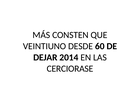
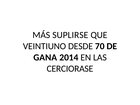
CONSTEN: CONSTEN -> SUPLIRSE (70, 35)
60: 60 -> 70 (100, 46)
DEJAR: DEJAR -> GANA (45, 57)
